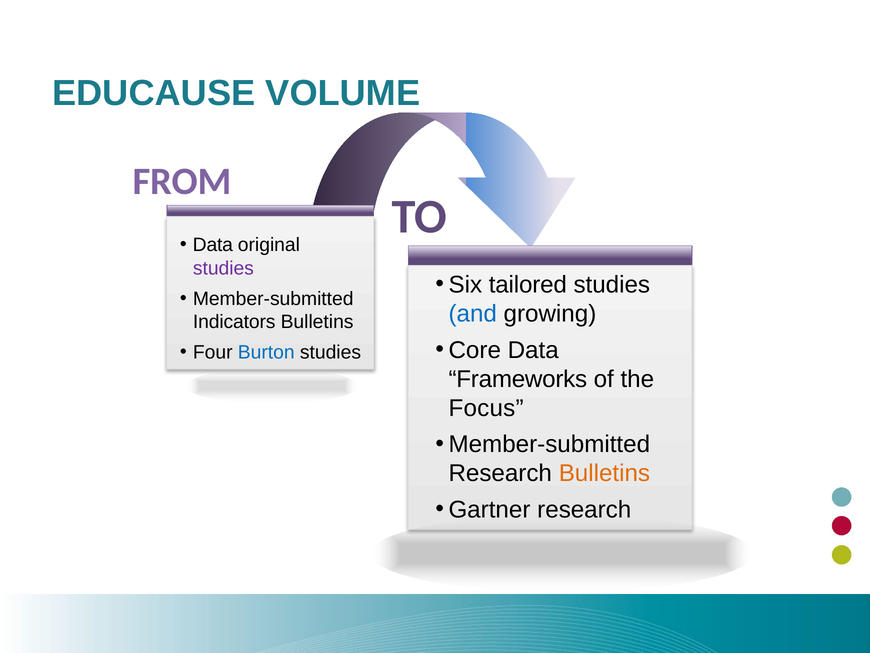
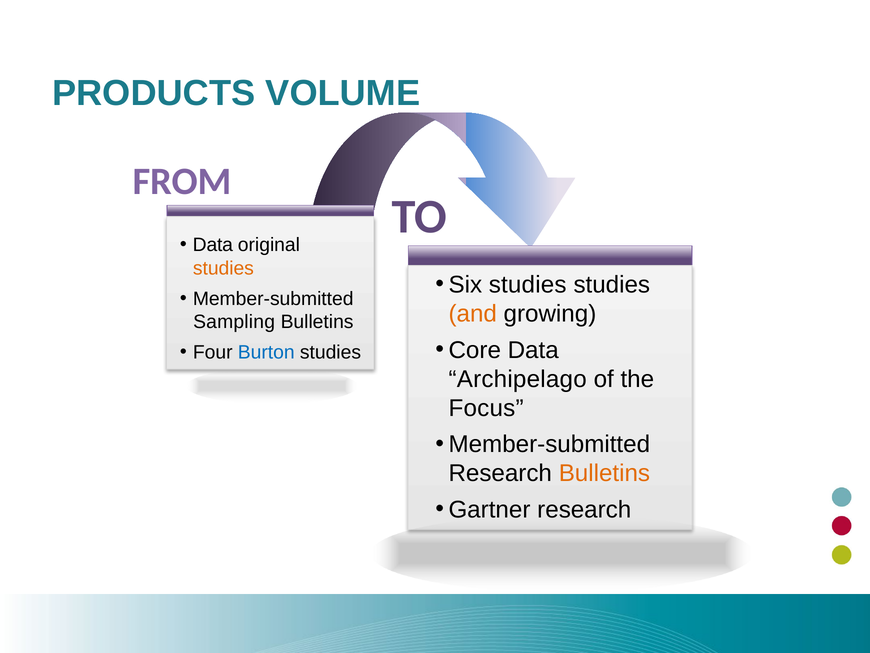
EDUCAUSE: EDUCAUSE -> PRODUCTS (154, 93)
studies colour: purple -> orange (223, 268)
Six tailored: tailored -> studies (528, 285)
and colour: blue -> orange (473, 314)
Indicators: Indicators -> Sampling (234, 322)
Frameworks: Frameworks -> Archipelago (518, 379)
